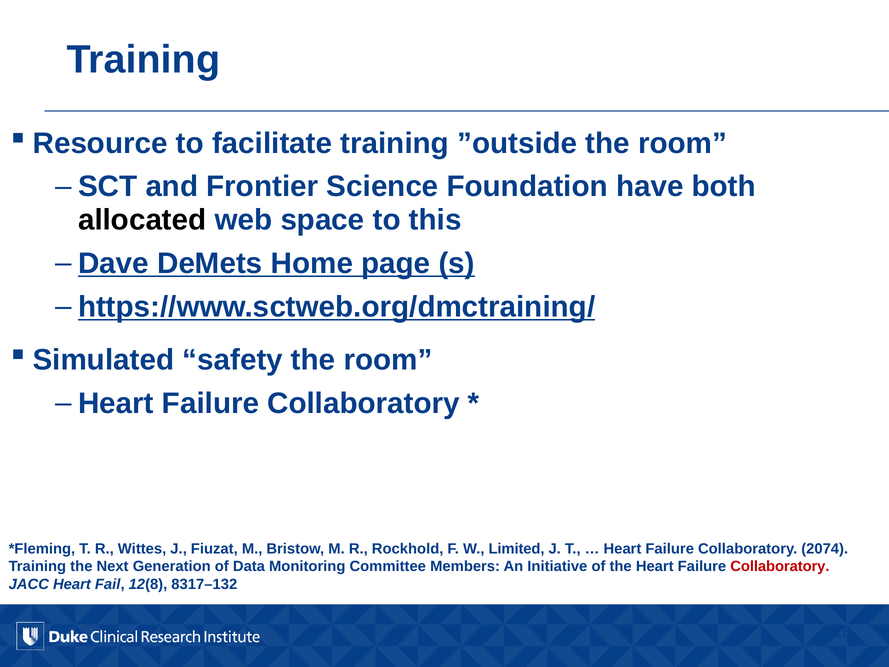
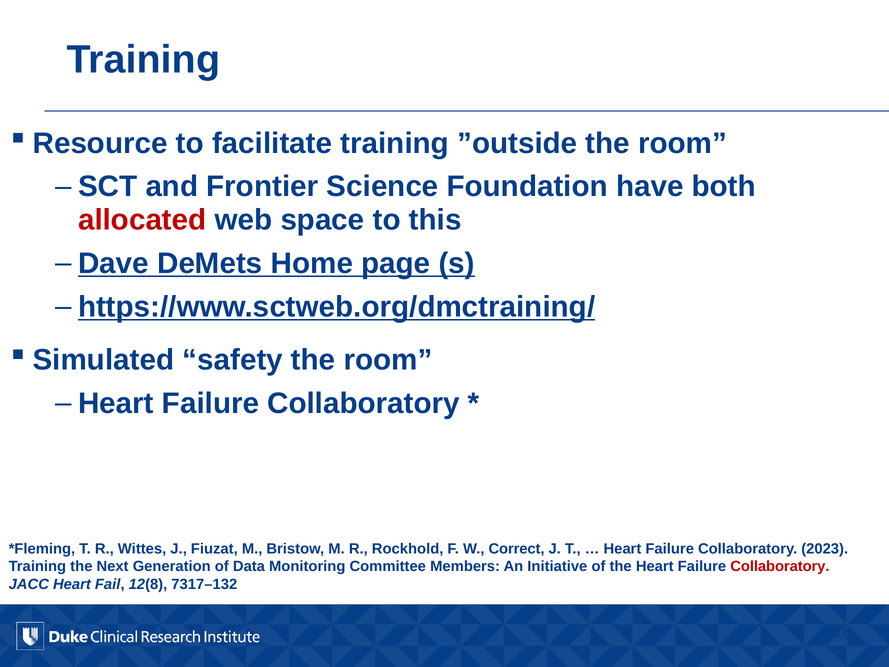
allocated colour: black -> red (142, 220)
Limited: Limited -> Correct (517, 549)
2074: 2074 -> 2023 (825, 549)
8317–132: 8317–132 -> 7317–132 (204, 584)
